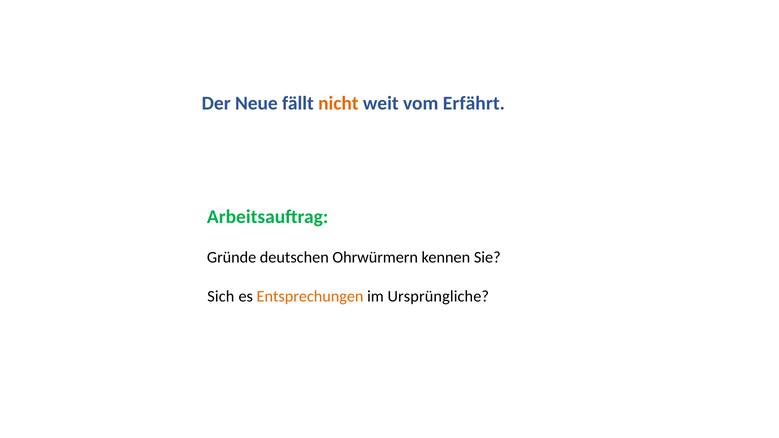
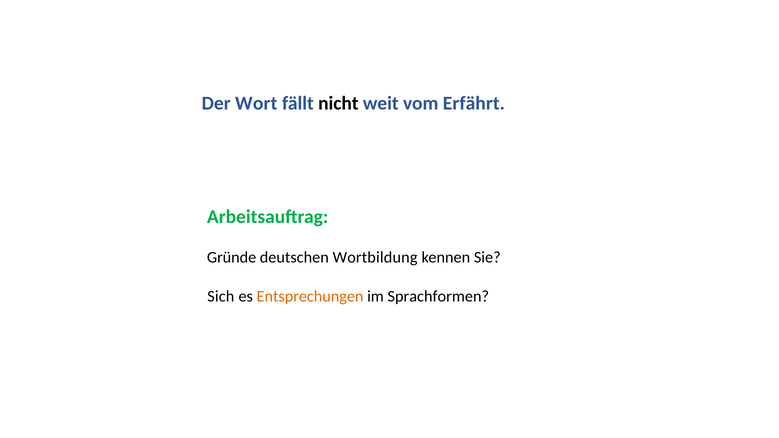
Neue: Neue -> Wort (256, 104)
nicht colour: orange -> black (338, 104)
Ohrwürmern: Ohrwürmern -> Wortbildung (375, 257)
Ursprüngliche: Ursprüngliche -> Sprachformen (438, 296)
